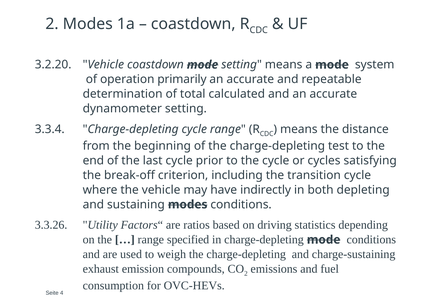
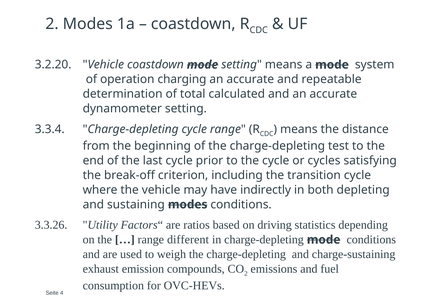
primarily: primarily -> charging (182, 79)
specified: specified -> different (188, 240)
